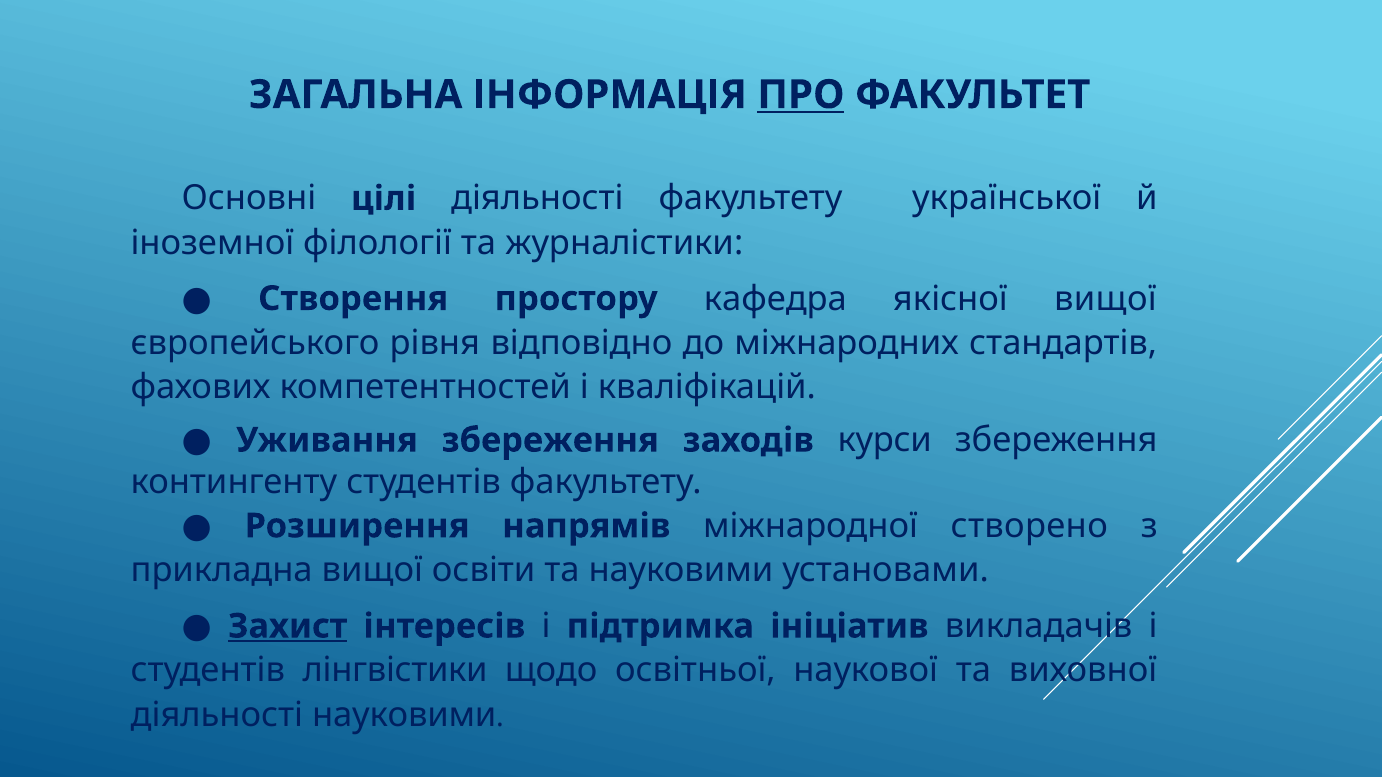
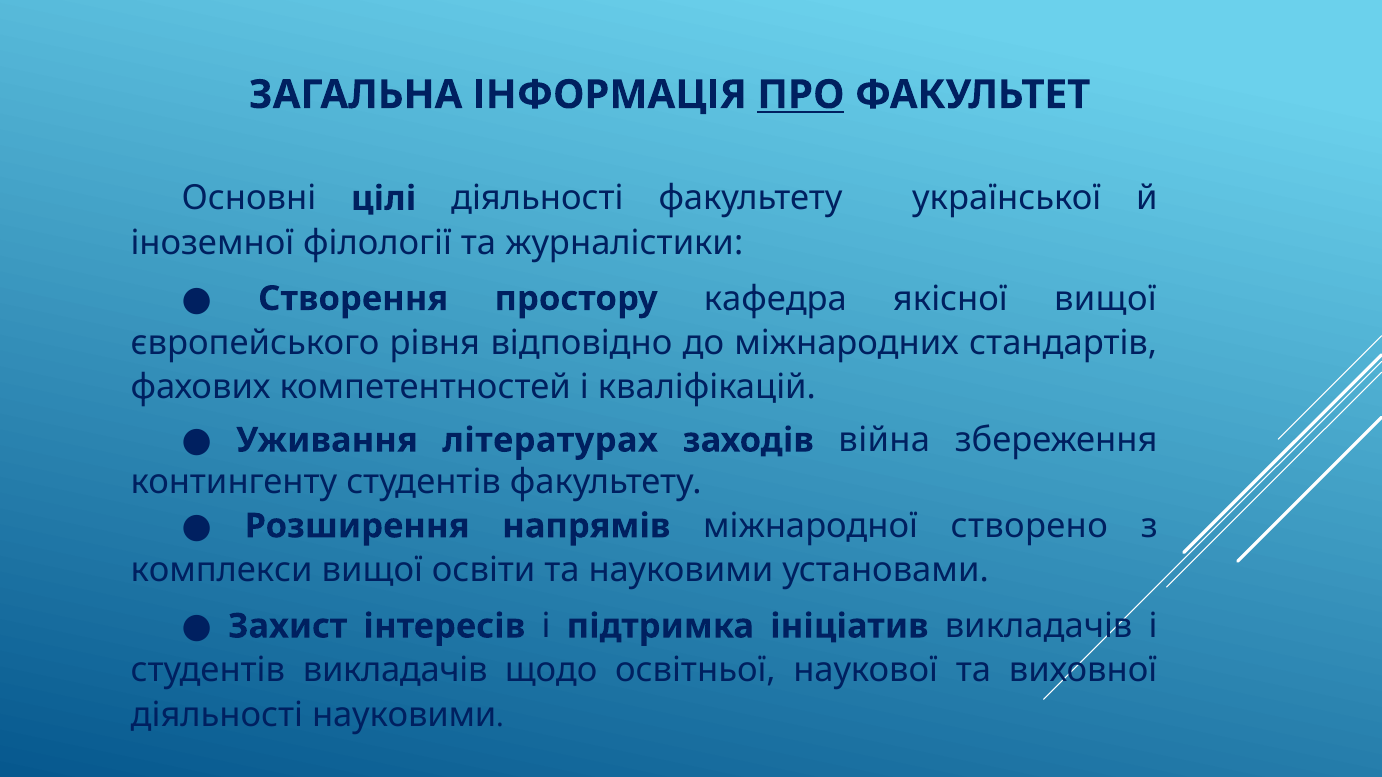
Уживання збереження: збереження -> літературах (550, 440)
курси: курси -> війна (884, 440)
прикладна: прикладна -> комплекси (222, 571)
Захист underline: present -> none (288, 626)
студентів лінгвістики: лінгвістики -> викладачів (395, 671)
